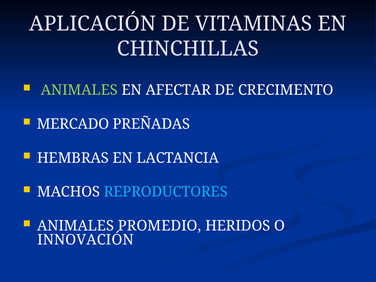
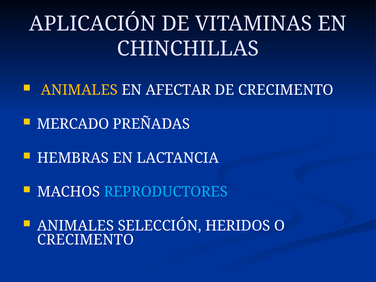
ANIMALES colour: light green -> yellow (79, 90)
PROMEDIO: PROMEDIO -> SELECCIÓN (160, 226)
INNOVACIÓN: INNOVACIÓN -> CRECIMENTO (85, 240)
